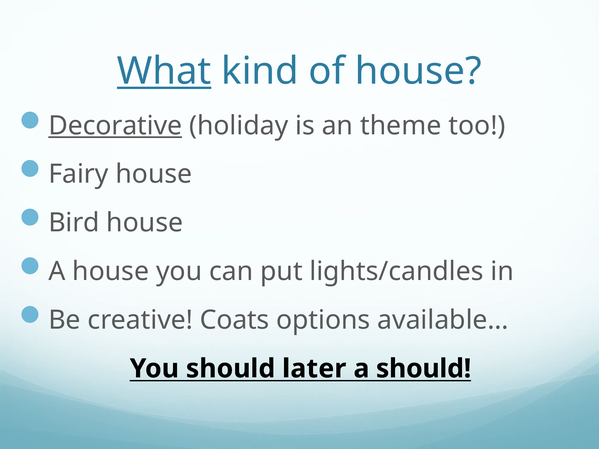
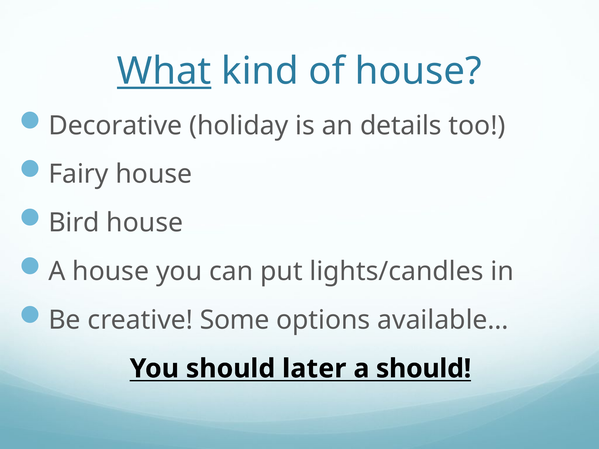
Decorative underline: present -> none (115, 126)
theme: theme -> details (401, 126)
Coats: Coats -> Some (235, 320)
